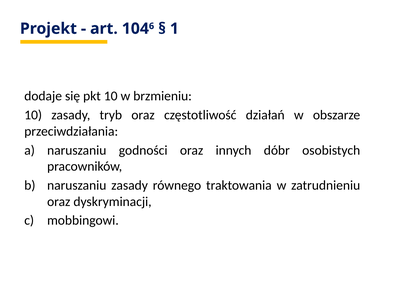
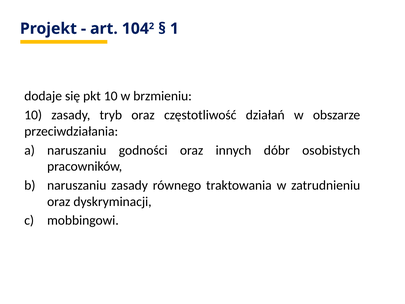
6: 6 -> 2 (152, 26)
